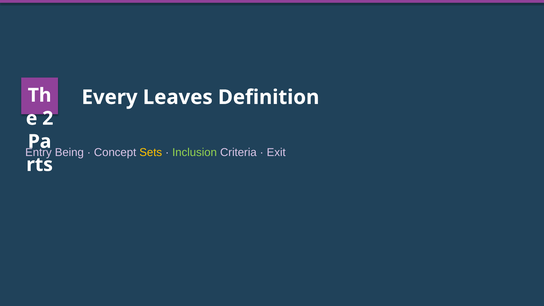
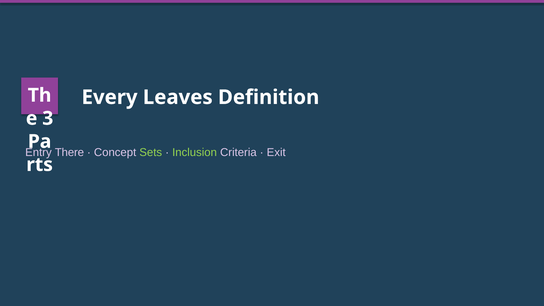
2: 2 -> 3 (48, 118)
Being: Being -> There (69, 152)
Sets colour: yellow -> light green (151, 152)
